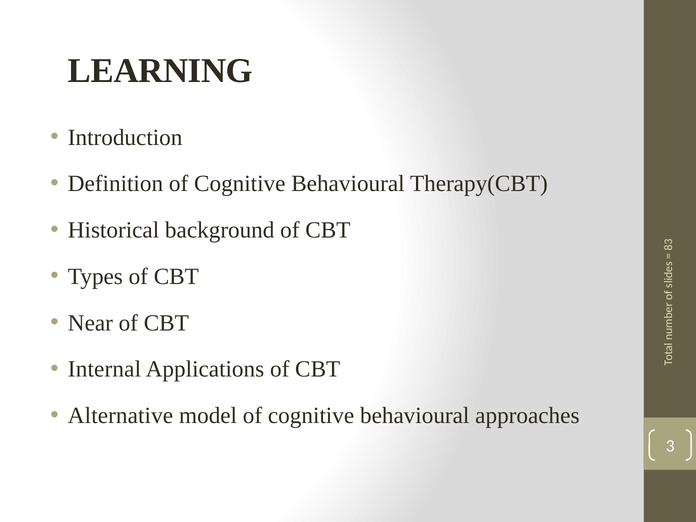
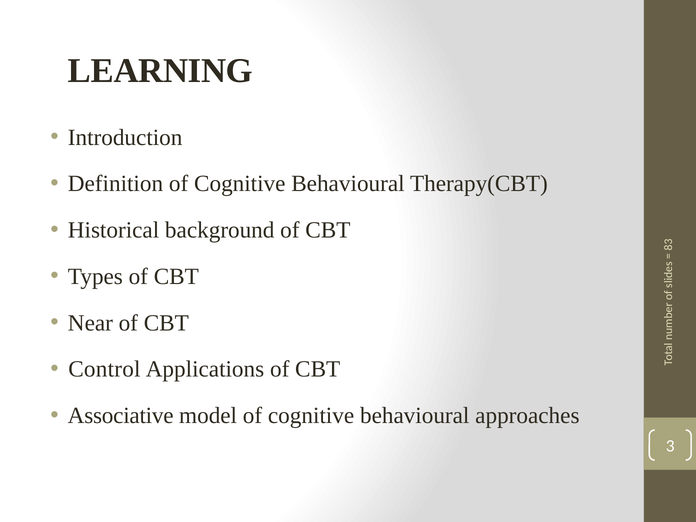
Internal: Internal -> Control (104, 369)
Alternative: Alternative -> Associative (121, 416)
